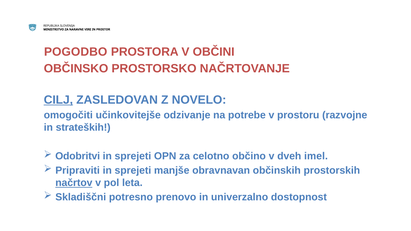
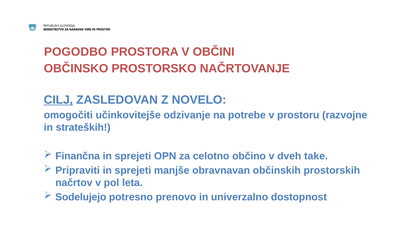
Odobritvi: Odobritvi -> Finančna (78, 156)
imel: imel -> take (316, 156)
načrtov underline: present -> none (74, 183)
Skladiščni: Skladiščni -> Sodelujejo (81, 197)
